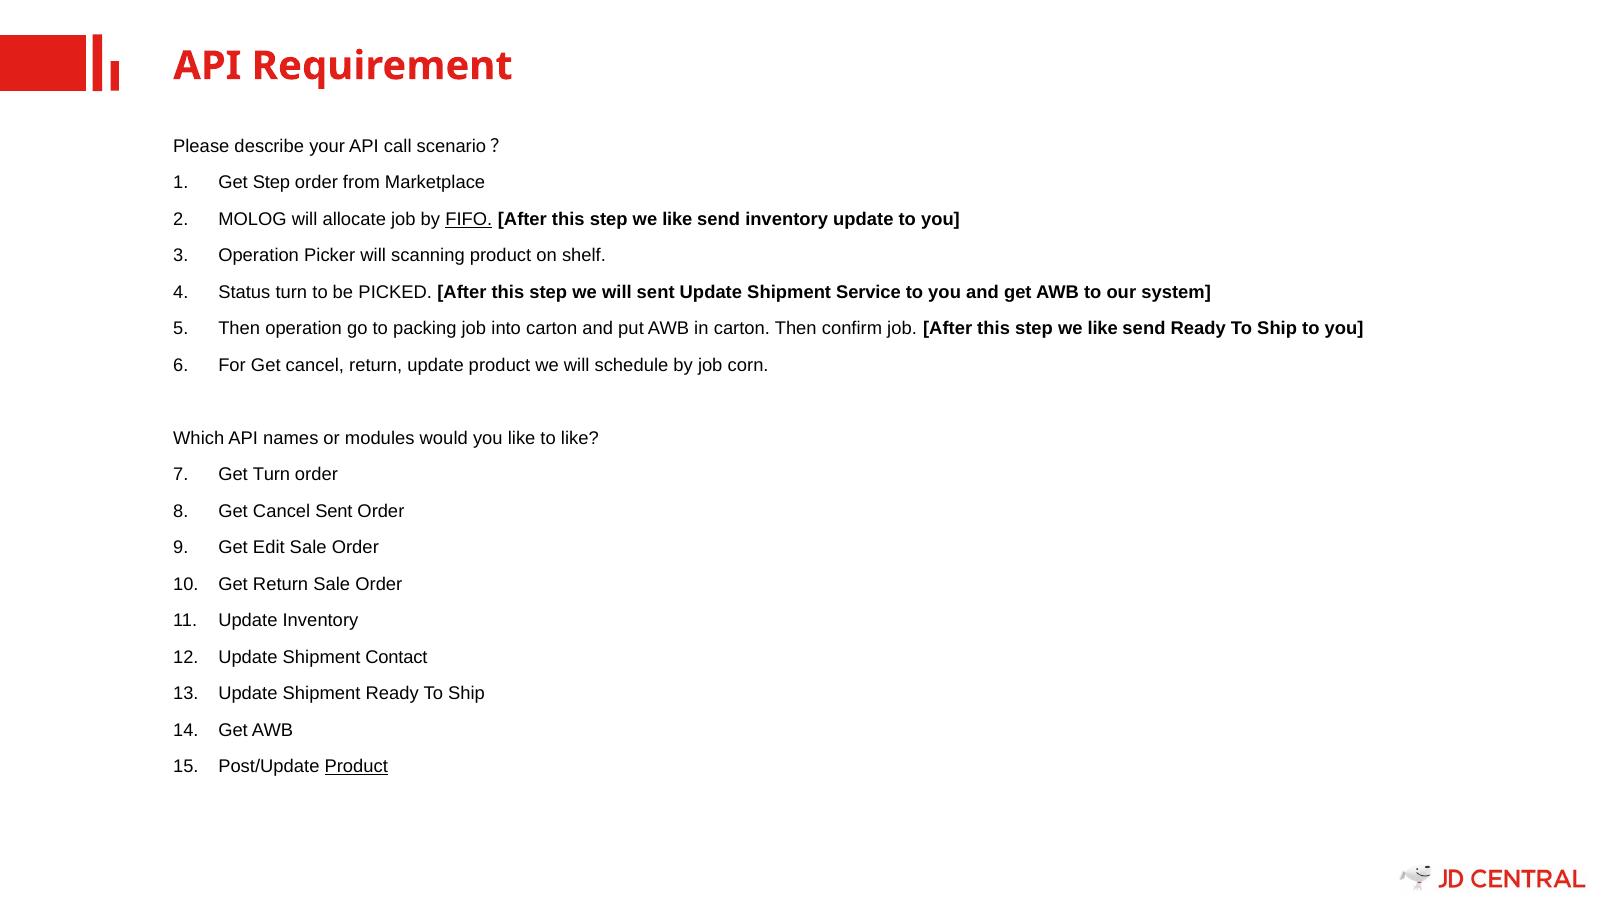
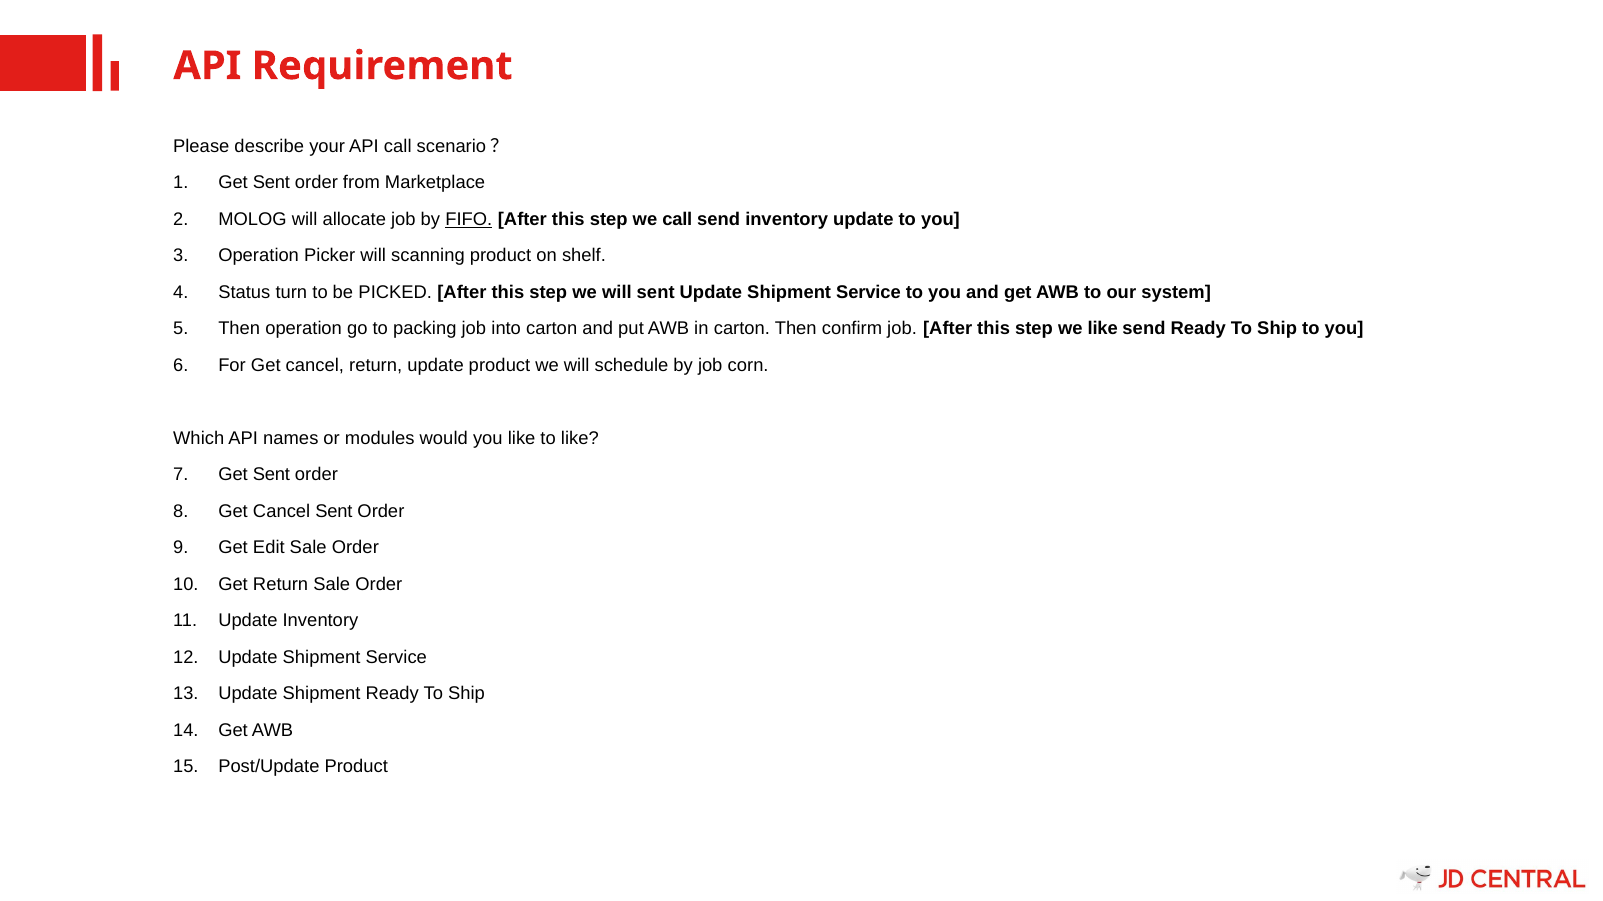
Step: Step -> Sent (271, 183)
like: like -> call (677, 219)
Turn: Turn -> Sent (271, 475)
Contact: Contact -> Service (396, 658)
Product underline: present -> none (356, 767)
